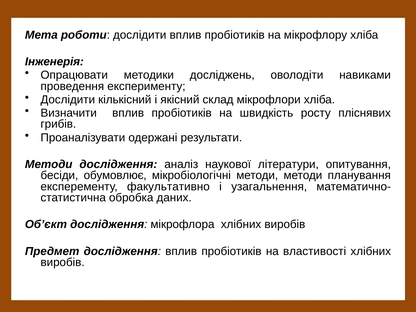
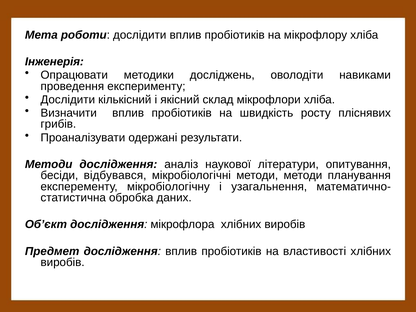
обумовлює: обумовлює -> відбувався (115, 175)
факультативно: факультативно -> мікробіологічну (168, 187)
